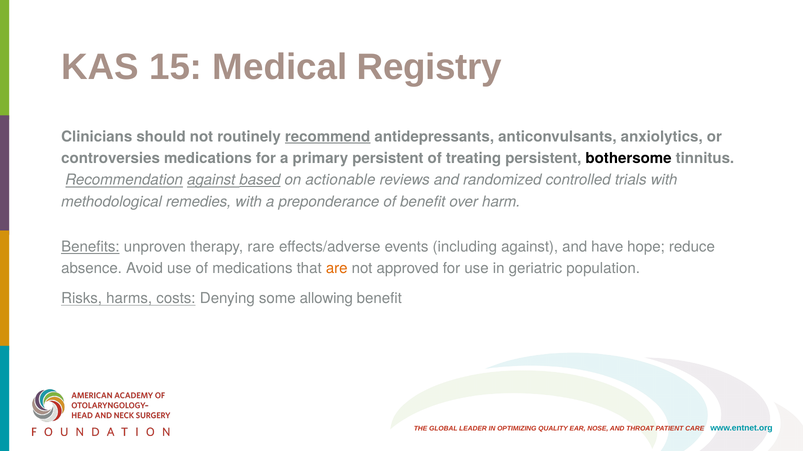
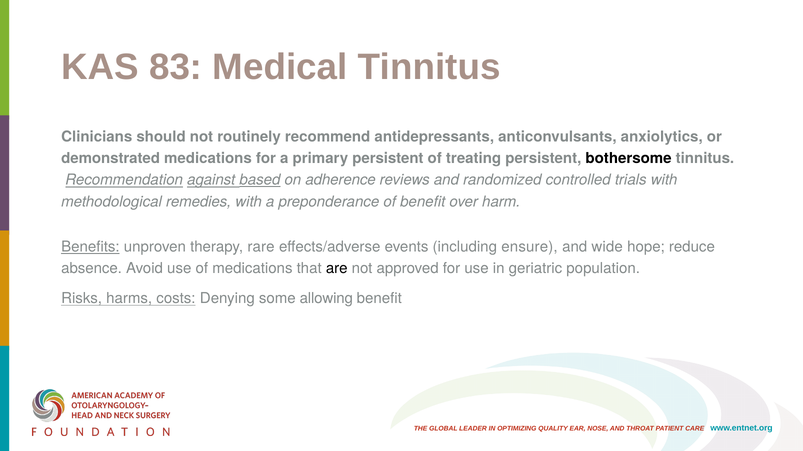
15: 15 -> 83 (176, 67)
Medical Registry: Registry -> Tinnitus (429, 67)
recommend underline: present -> none (328, 137)
controversies: controversies -> demonstrated (111, 159)
actionable: actionable -> adherence (341, 180)
including against: against -> ensure (529, 247)
have: have -> wide (607, 247)
are colour: orange -> black (337, 269)
